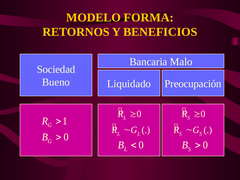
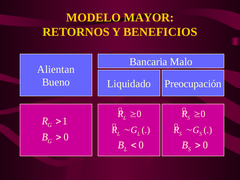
FORMA: FORMA -> MAYOR (149, 18)
Sociedad: Sociedad -> Alientan (56, 69)
